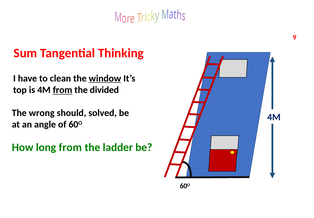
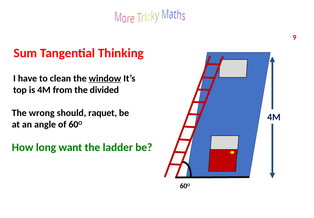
from underline: present -> none (63, 90)
solved: solved -> raquet (103, 113)
long from: from -> want (70, 147)
